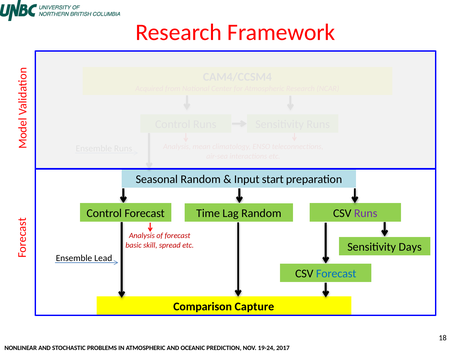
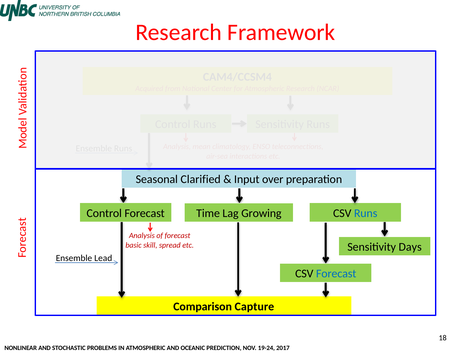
Seasonal Random: Random -> Clarified (201, 179)
start: start -> over (273, 179)
Runs colour: purple -> blue (366, 213)
Lag Random: Random -> Growing (261, 213)
